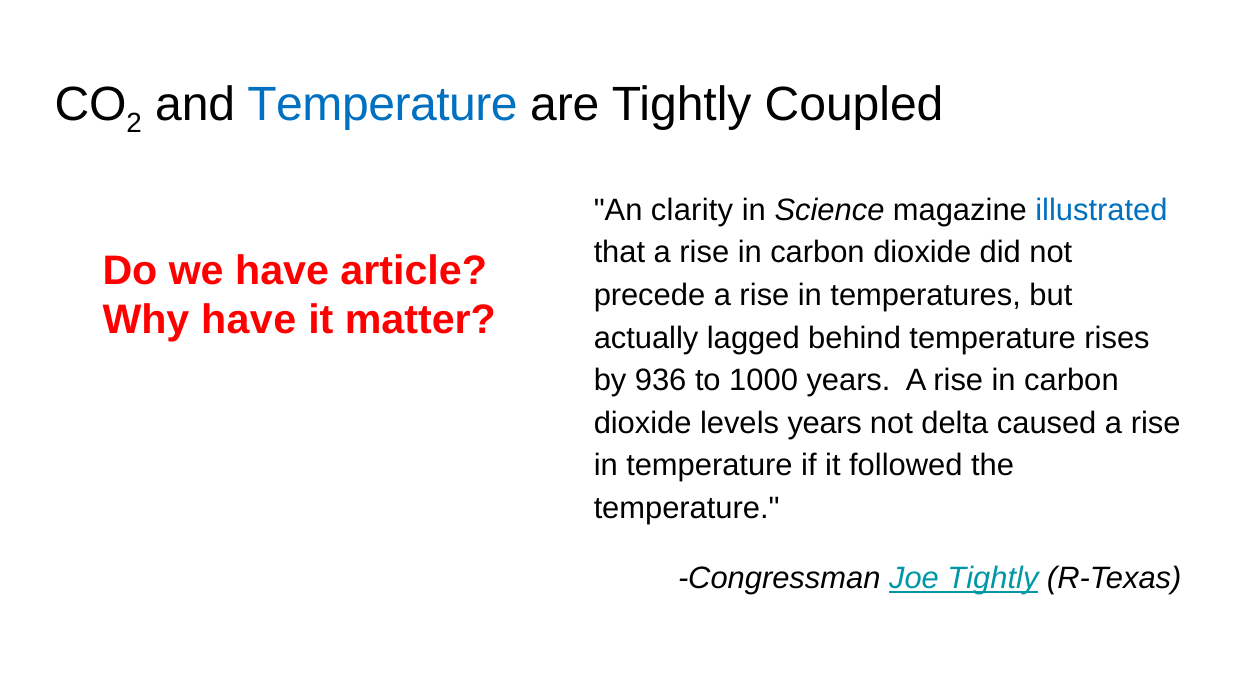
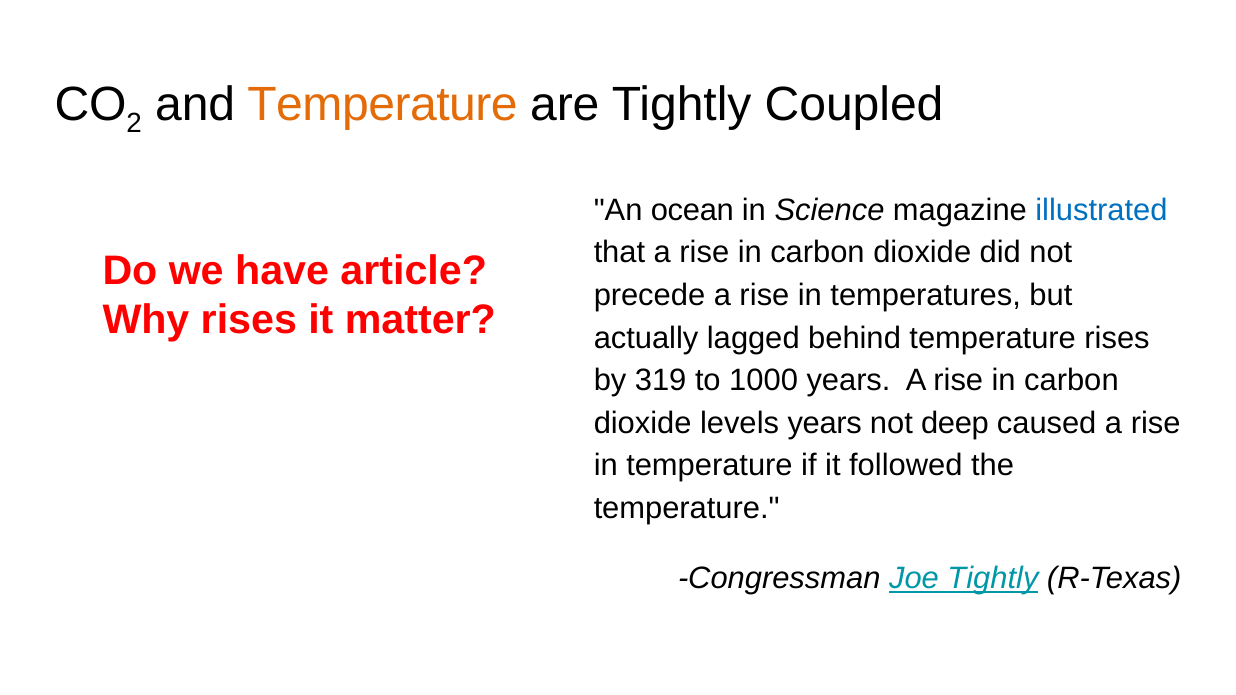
Temperature colour: blue -> orange (383, 105)
clarity: clarity -> ocean (692, 210)
Why have: have -> rises (249, 320)
936: 936 -> 319 (661, 381)
delta: delta -> deep (955, 423)
